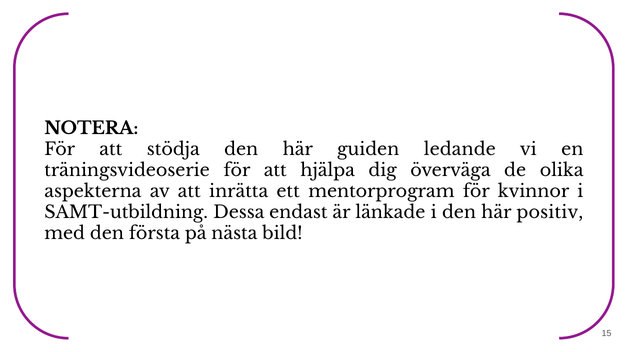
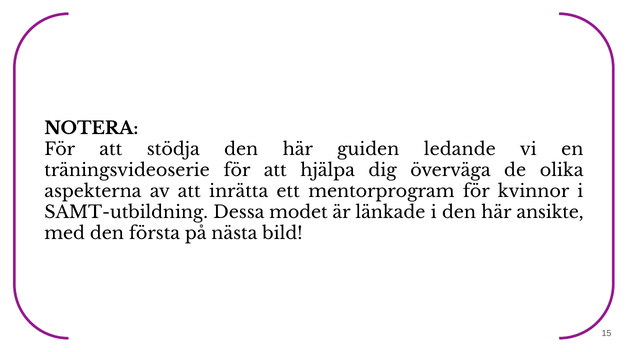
endast: endast -> modet (298, 213)
positiv: positiv -> ansikte (550, 213)
